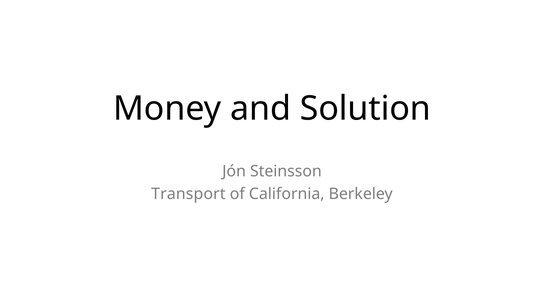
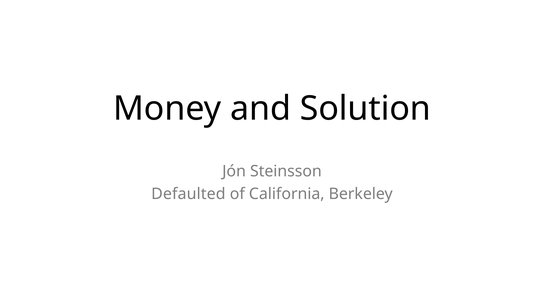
Transport: Transport -> Defaulted (188, 194)
